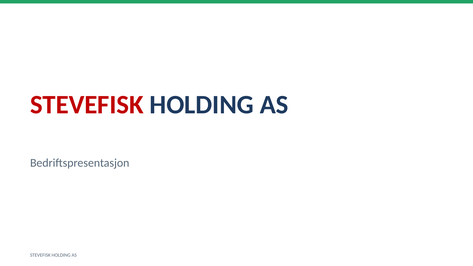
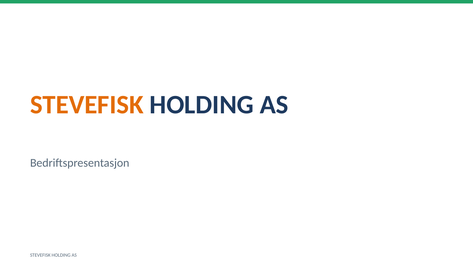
STEVEFISK colour: red -> orange (87, 105)
